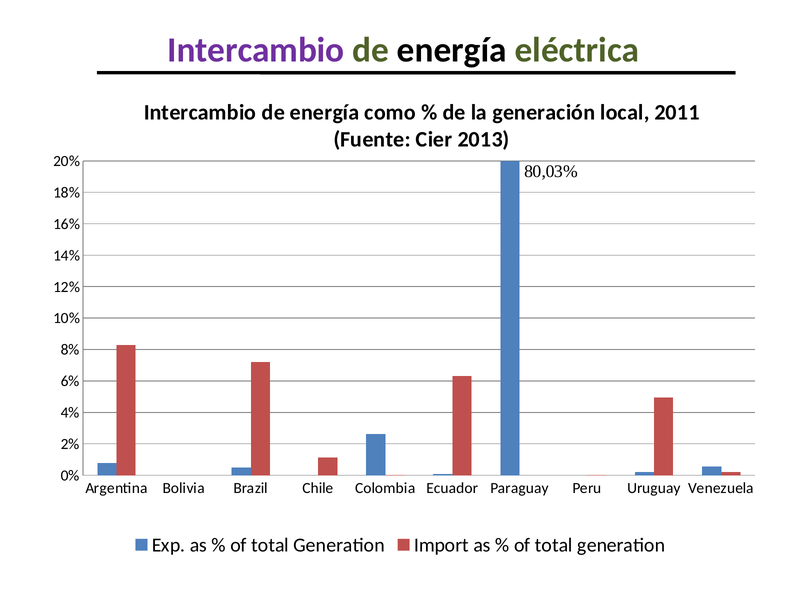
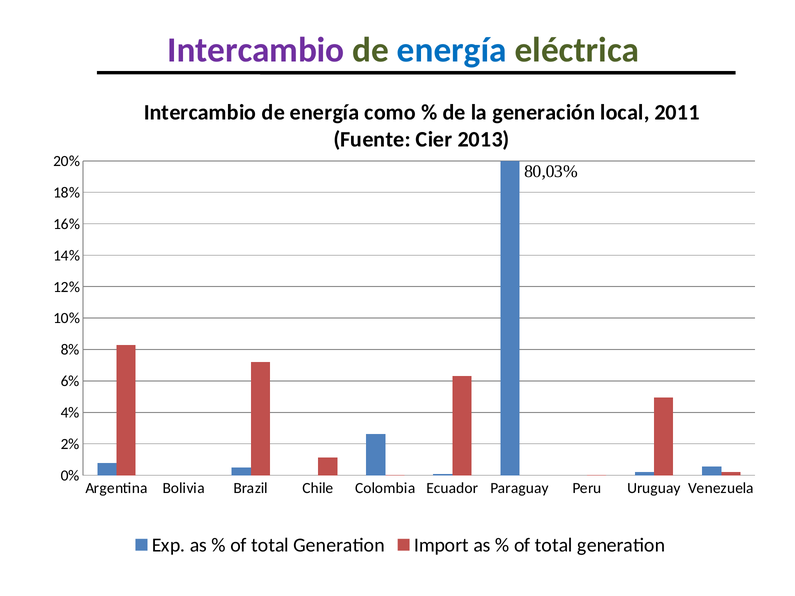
energía colour: black -> blue (452, 50)
